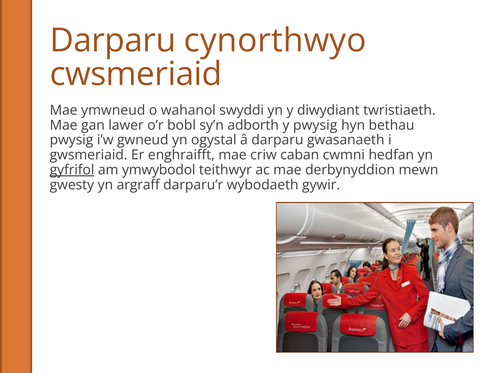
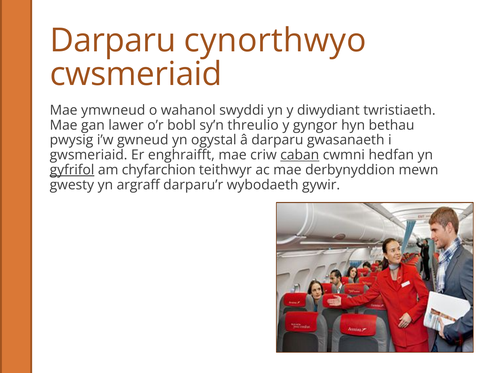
adborth: adborth -> threulio (253, 125)
y pwysig: pwysig -> gyngor (315, 125)
caban underline: none -> present (300, 155)
ymwybodol: ymwybodol -> chyfarchion (159, 170)
